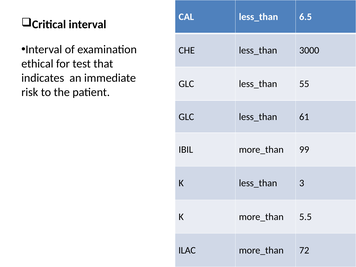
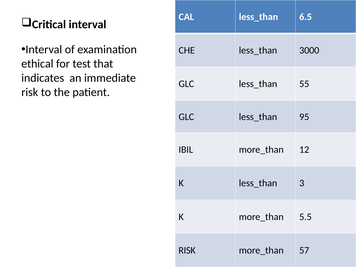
61: 61 -> 95 (304, 117)
99: 99 -> 12 (304, 150)
ILAC: ILAC -> RISK (187, 250)
72: 72 -> 57 (304, 250)
